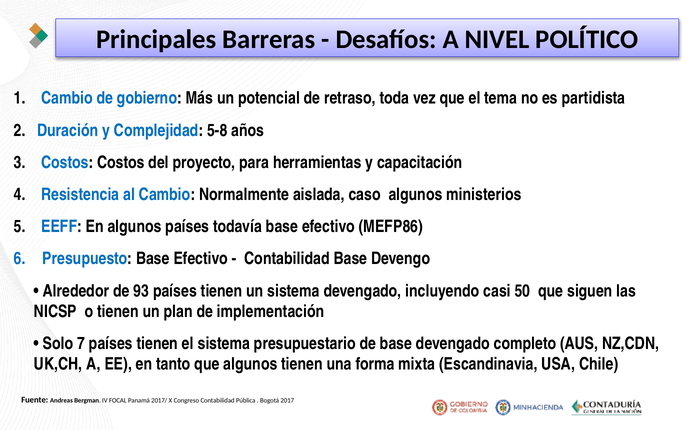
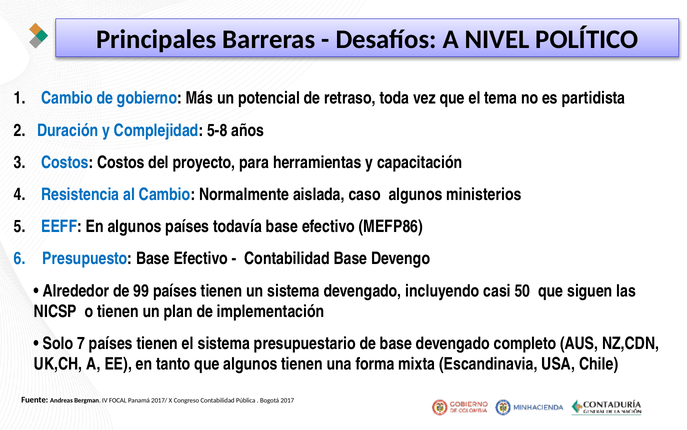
93: 93 -> 99 (141, 290)
